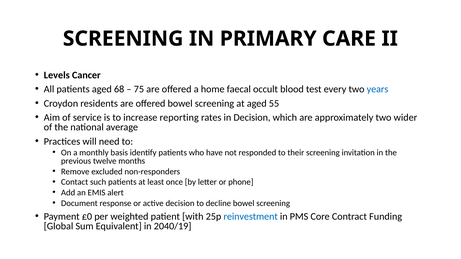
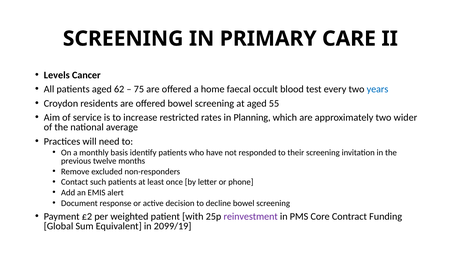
68: 68 -> 62 (119, 89)
reporting: reporting -> restricted (179, 118)
in Decision: Decision -> Planning (252, 118)
£0: £0 -> £2 (87, 217)
reinvestment colour: blue -> purple (251, 217)
2040/19: 2040/19 -> 2099/19 (173, 227)
